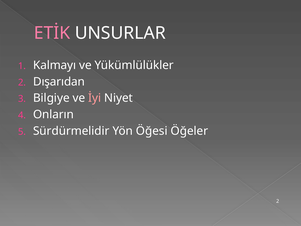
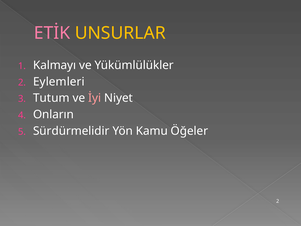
UNSURLAR colour: white -> yellow (120, 33)
Dışarıdan: Dışarıdan -> Eylemleri (59, 82)
Bilgiye: Bilgiye -> Tutum (51, 98)
Öğesi: Öğesi -> Kamu (152, 131)
